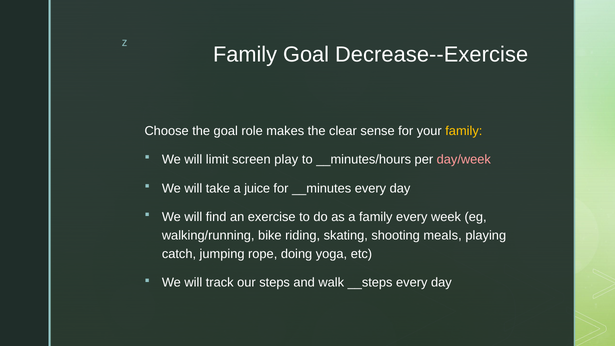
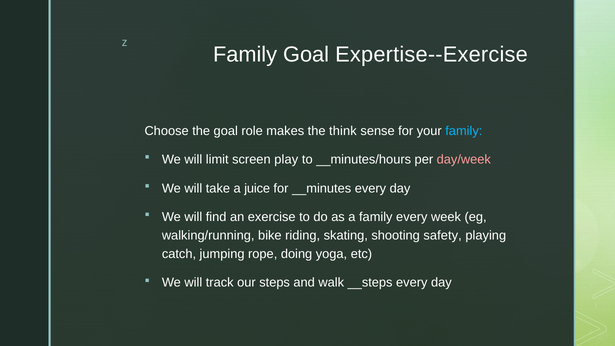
Decrease--Exercise: Decrease--Exercise -> Expertise--Exercise (432, 55)
clear: clear -> think (343, 131)
family colour: yellow -> light blue (464, 131)
meals: meals -> safety (443, 235)
